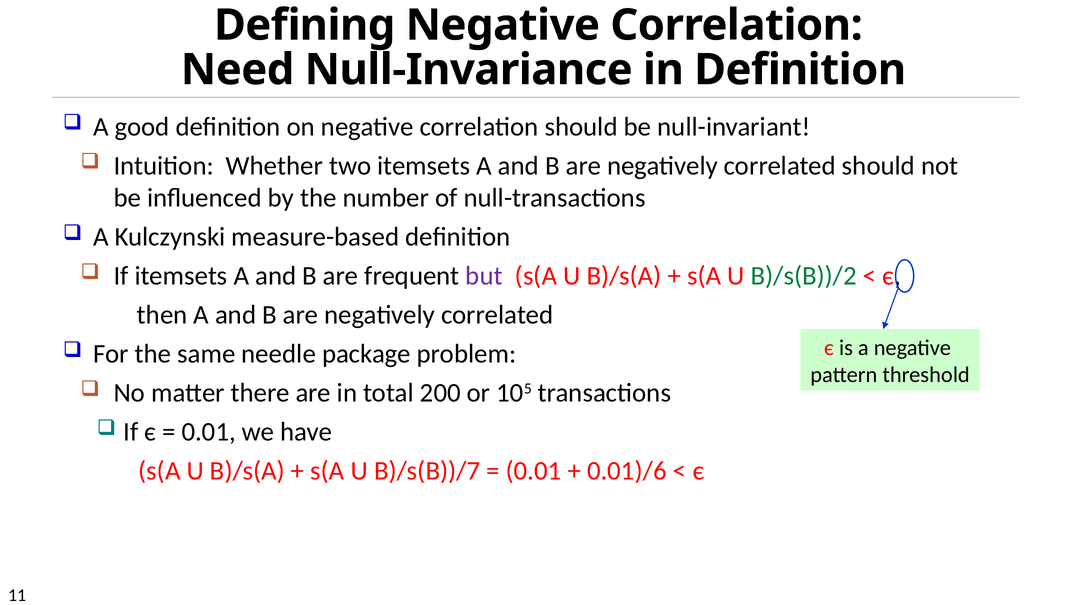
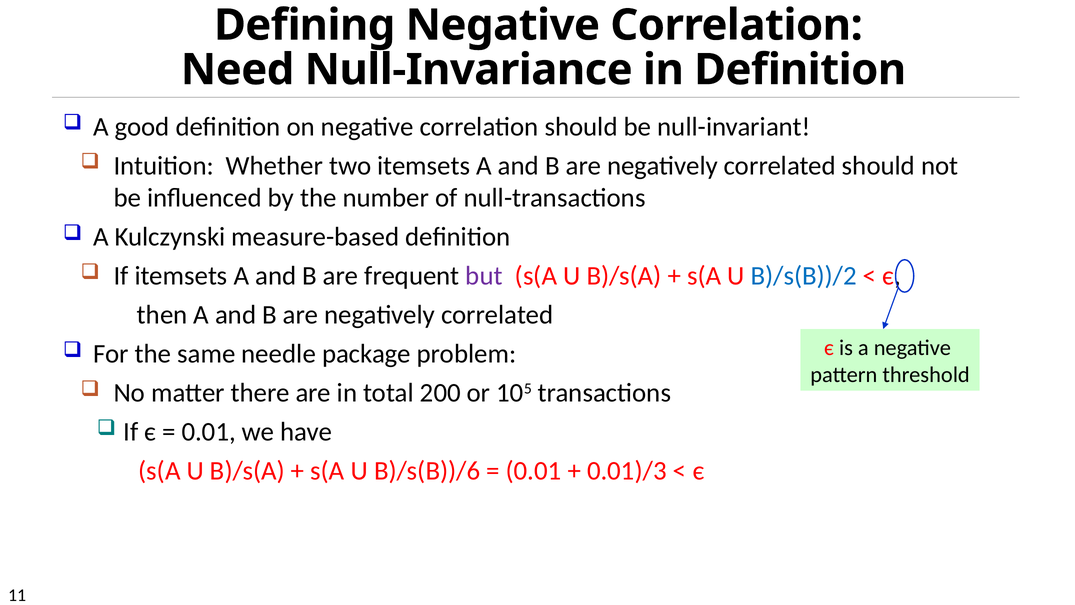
B)/s(B))/2 colour: green -> blue (804, 276)
B)/s(B))/7: B)/s(B))/7 -> B)/s(B))/6 (427, 471)
0.01)/6: 0.01)/6 -> 0.01)/3 (627, 471)
